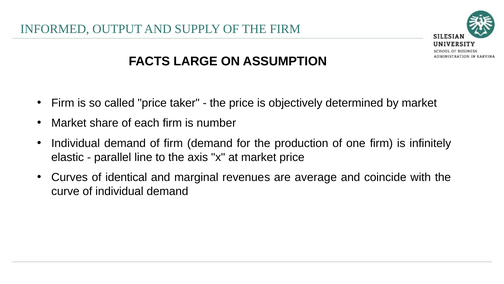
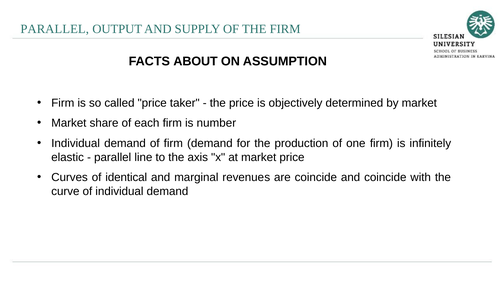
INFORMED: INFORMED -> PARALLEL (55, 29)
LARGE: LARGE -> ABOUT (196, 61)
are average: average -> coincide (316, 177)
